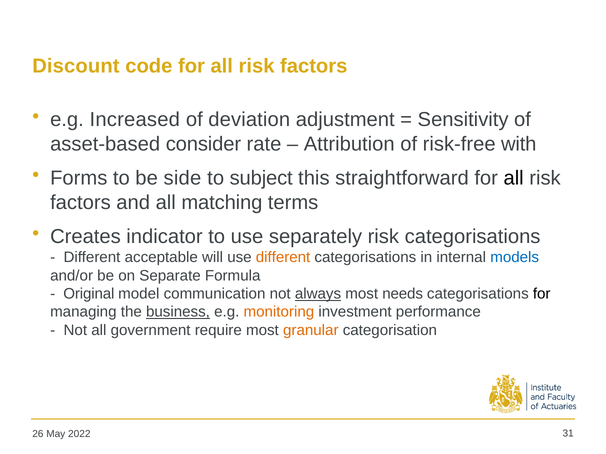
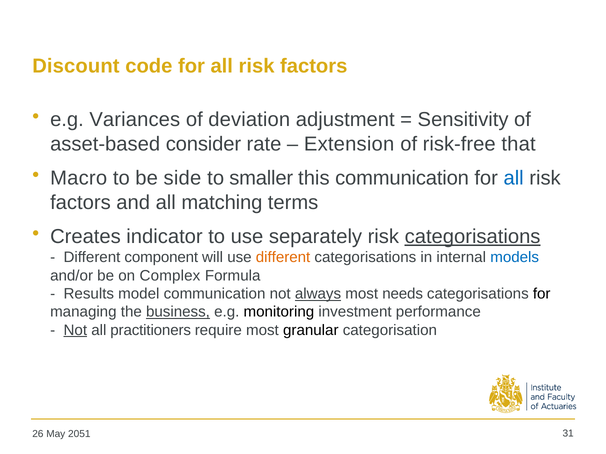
Increased: Increased -> Variances (135, 120)
Attribution: Attribution -> Extension (349, 144)
with: with -> that (519, 144)
Forms: Forms -> Macro (79, 178)
subject: subject -> smaller (261, 178)
this straightforward: straightforward -> communication (402, 178)
all colour: black -> blue (514, 178)
categorisations underline: none -> present (473, 237)
acceptable: acceptable -> component (161, 258)
Separate: Separate -> Complex (170, 276)
Original: Original -> Results (89, 294)
monitoring colour: orange -> black (279, 312)
Not underline: none -> present (75, 330)
government: government -> practitioners (151, 330)
granular colour: orange -> black (311, 330)
2022: 2022 -> 2051 (79, 435)
